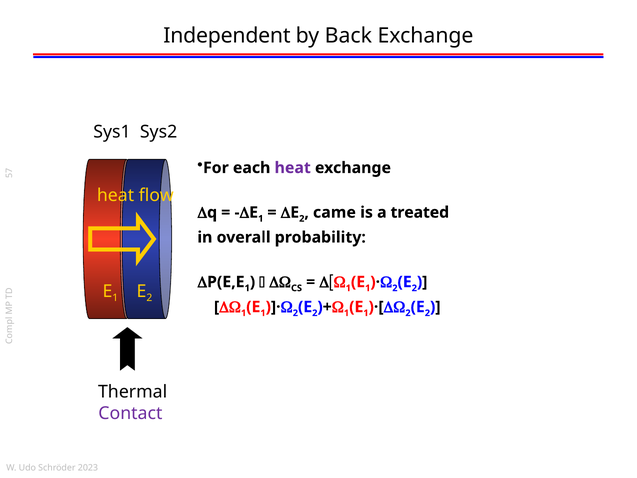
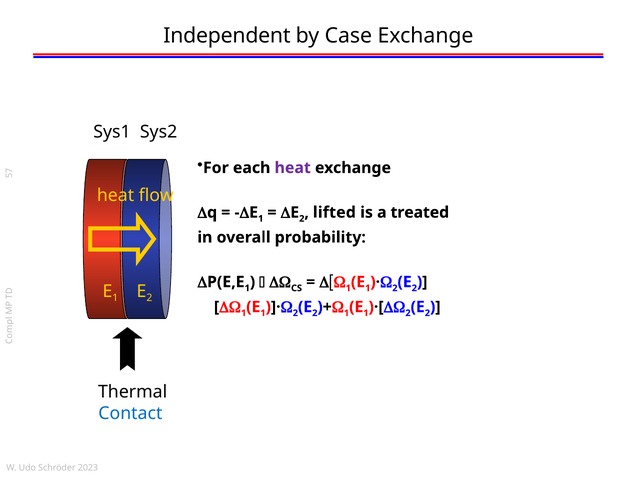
Back: Back -> Case (348, 36)
came: came -> lifted (334, 212)
Contact colour: purple -> blue (130, 413)
